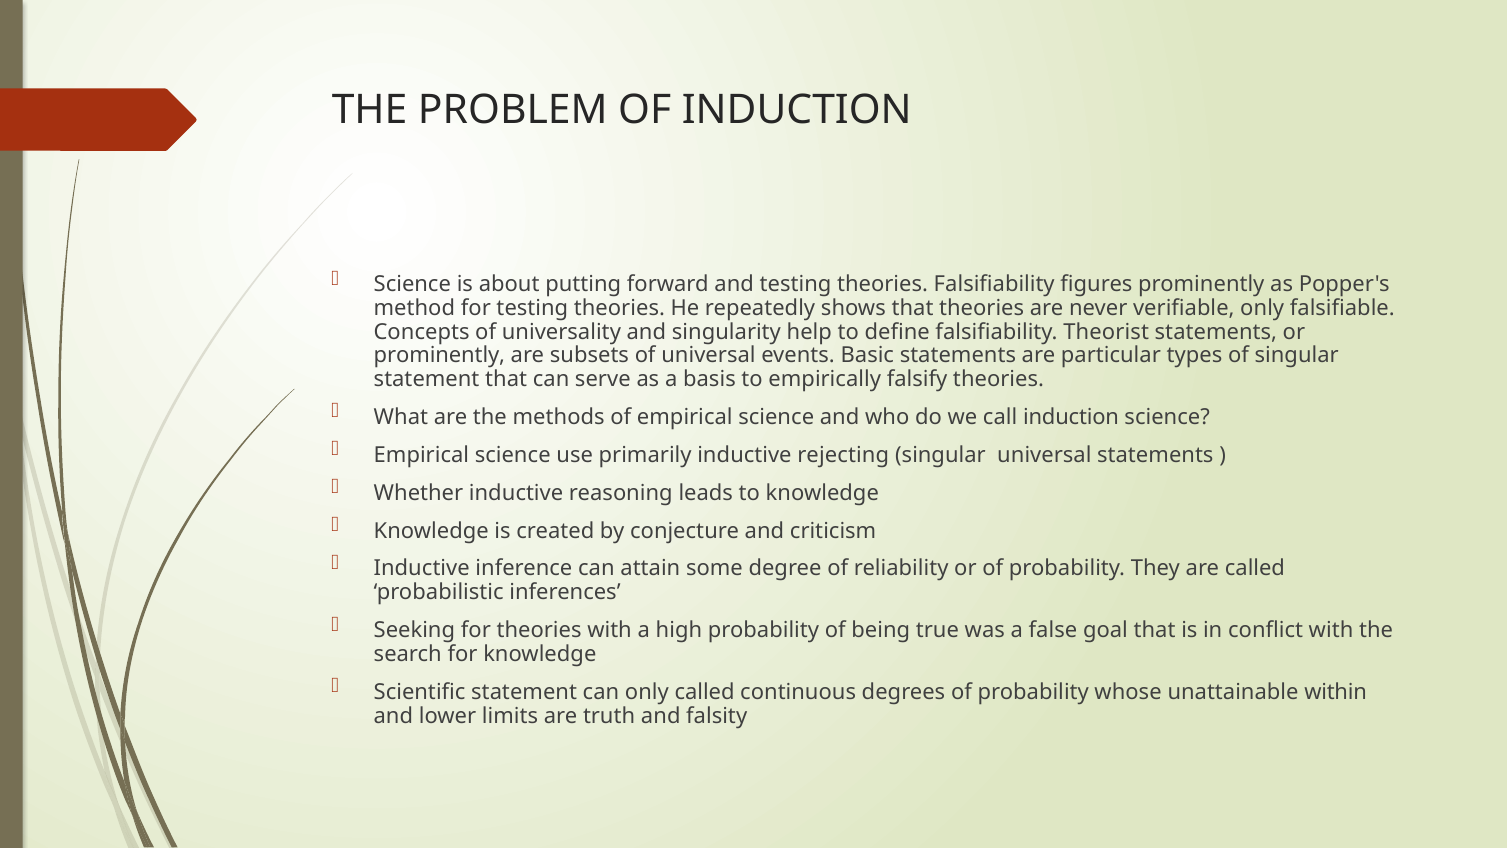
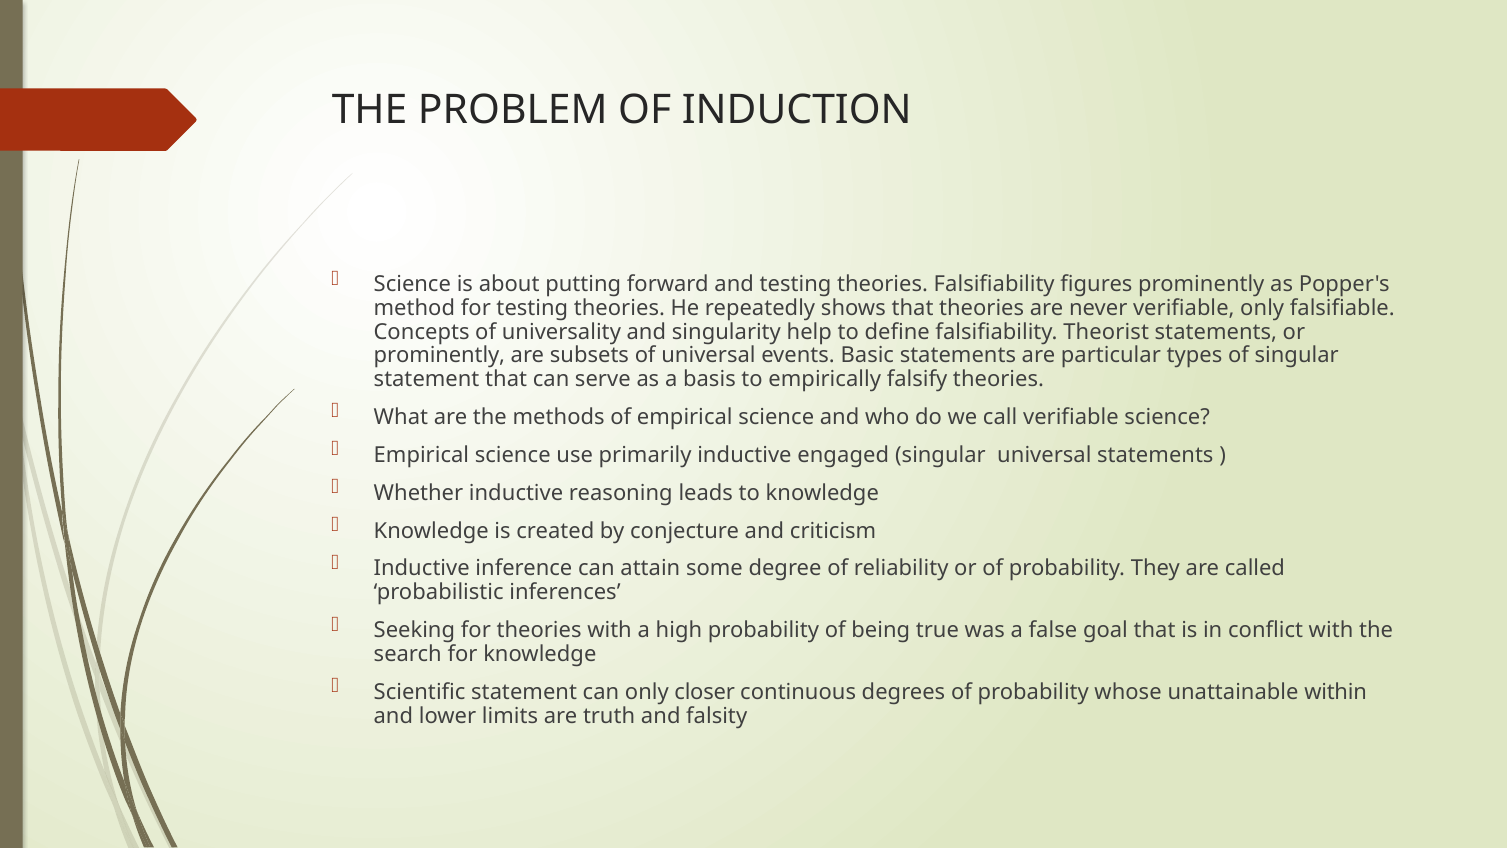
call induction: induction -> verifiable (1071, 417)
rejecting: rejecting -> engaged (843, 455)
only called: called -> closer (705, 692)
